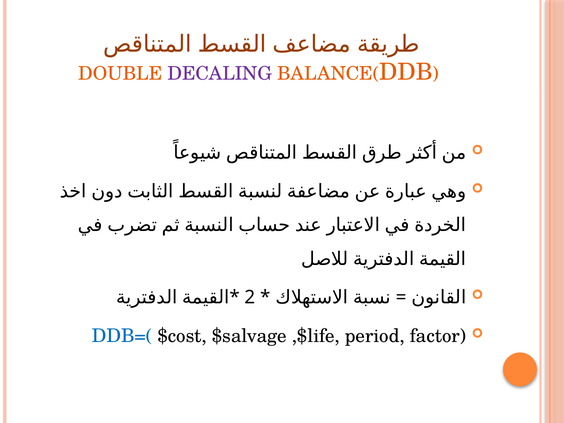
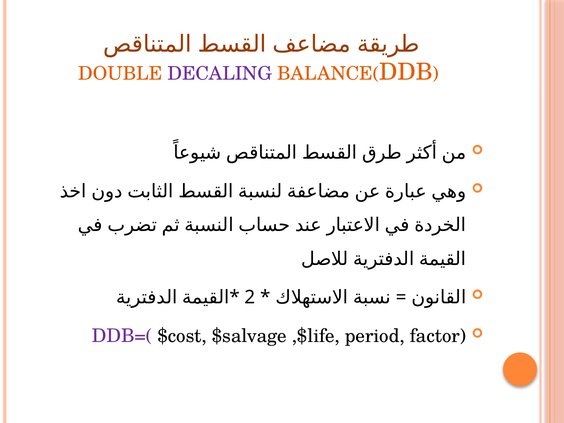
DDB=( colour: blue -> purple (122, 336)
